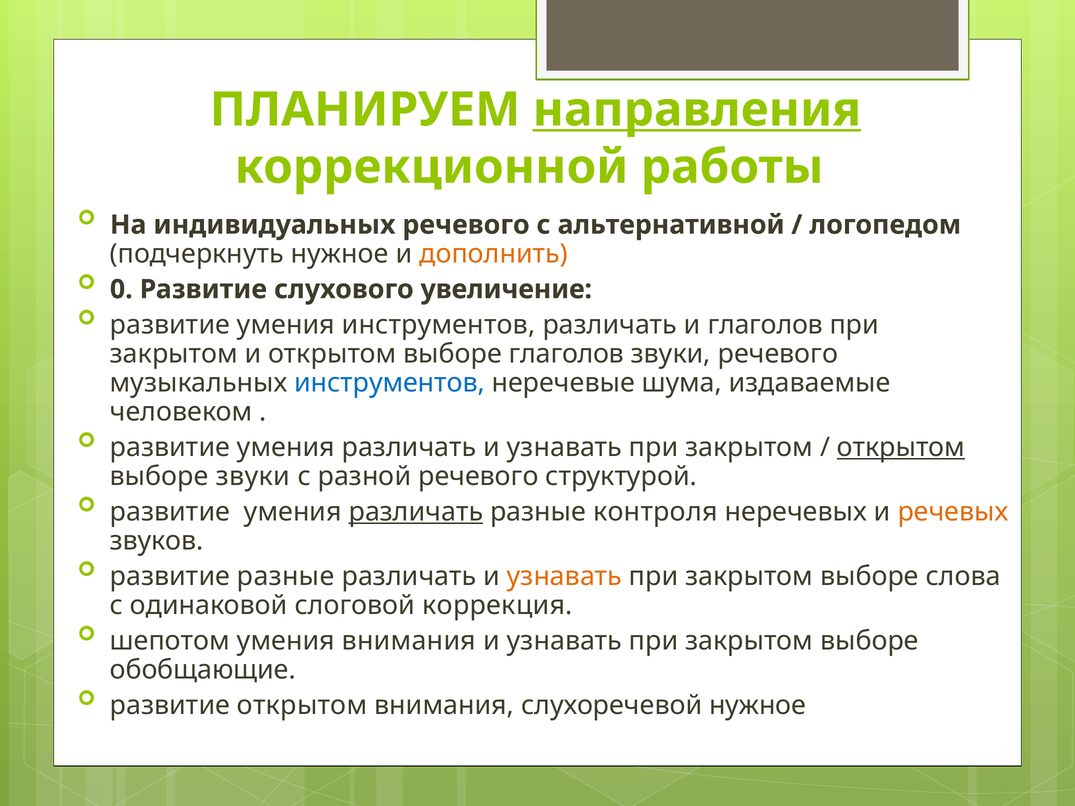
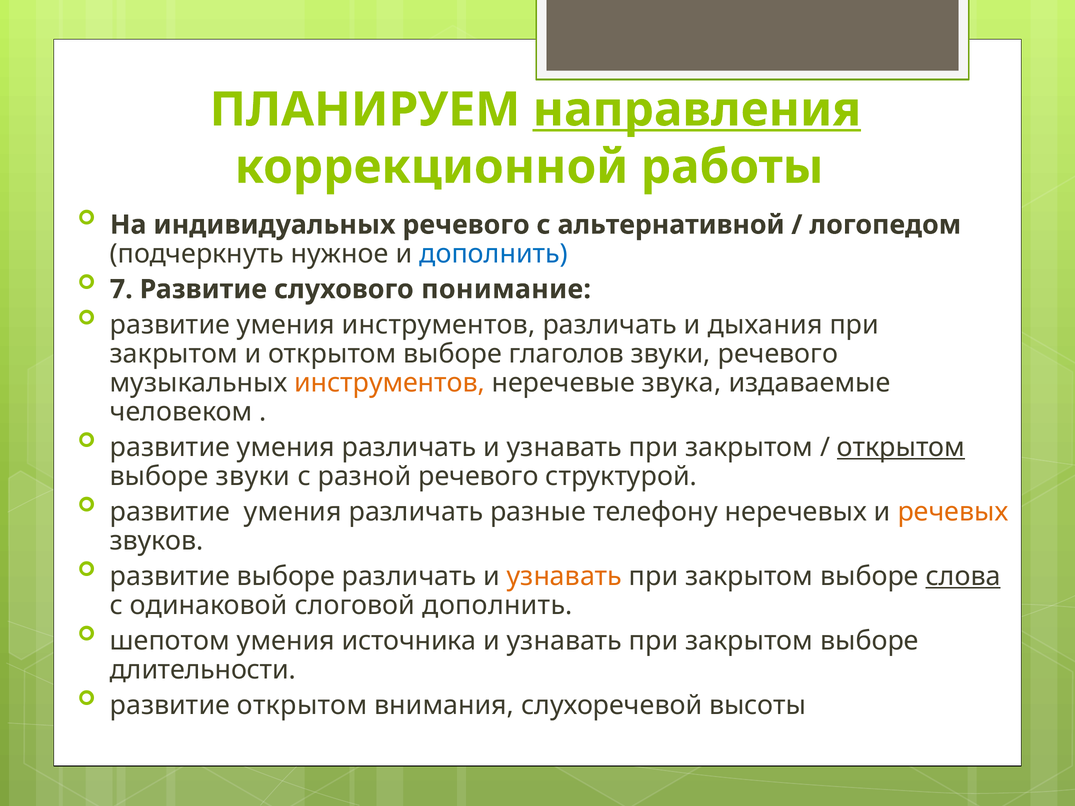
дополнить colour: orange -> blue (494, 254)
0: 0 -> 7 (121, 289)
увеличение: увеличение -> понимание (506, 289)
и глаголов: глаголов -> дыхания (765, 325)
инструментов colour: blue -> orange (390, 383)
шума: шума -> звука (682, 383)
различать underline: present -> none (416, 512)
контроля: контроля -> телефону (655, 512)
развитие разные: разные -> выборе (286, 576)
слова underline: none -> present (963, 576)
слоговой коррекция: коррекция -> дополнить (498, 605)
умения внимания: внимания -> источника (409, 641)
обобщающие: обобщающие -> длительности (203, 670)
слухоречевой нужное: нужное -> высоты (758, 705)
